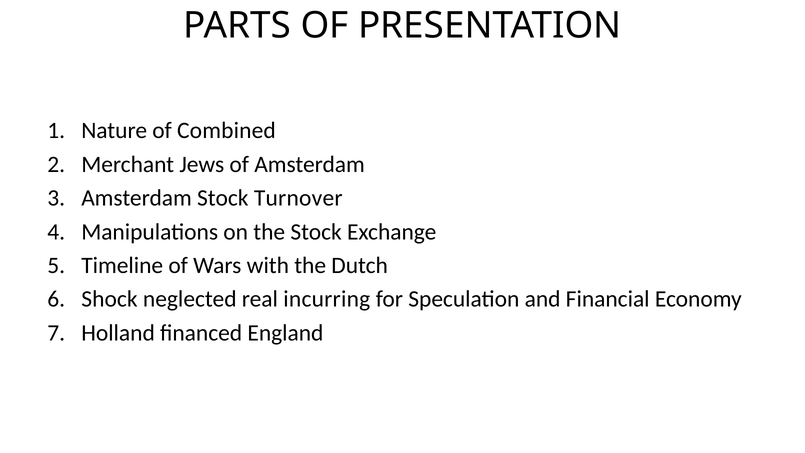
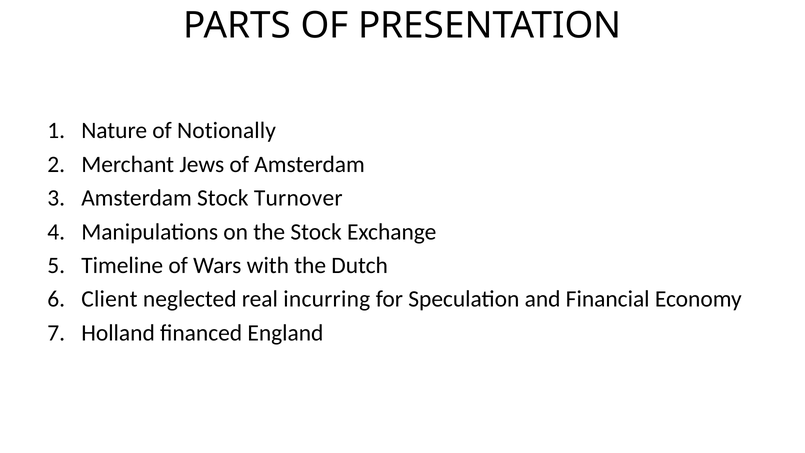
Combined: Combined -> Notionally (226, 131)
Shock: Shock -> Client (109, 299)
